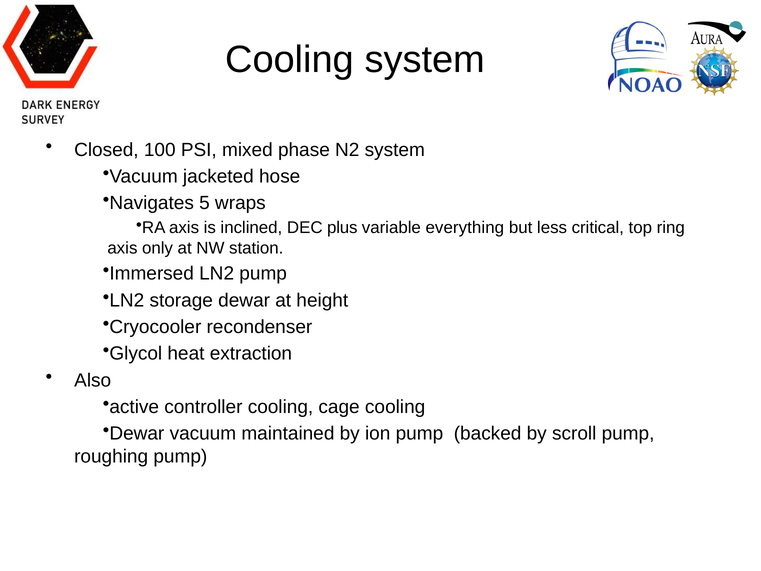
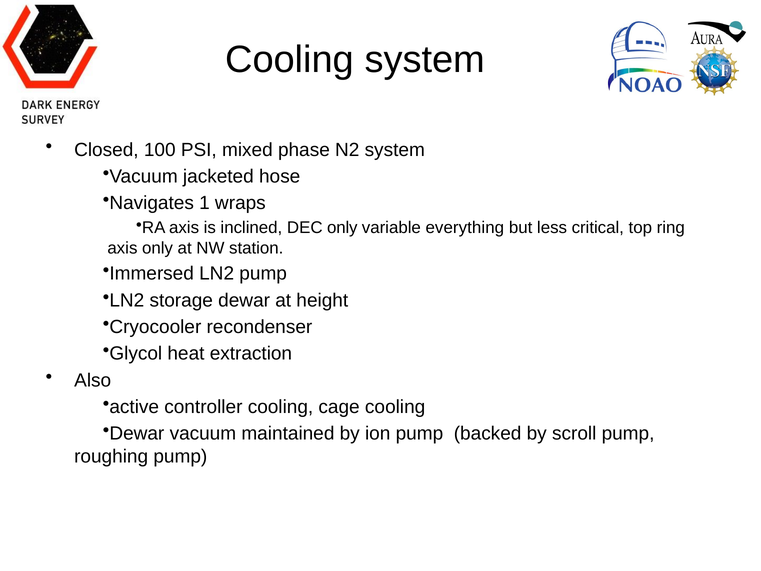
5: 5 -> 1 (204, 203)
DEC plus: plus -> only (342, 228)
